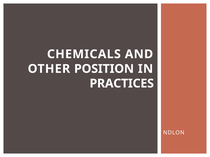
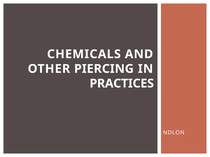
POSITION: POSITION -> PIERCING (104, 69)
